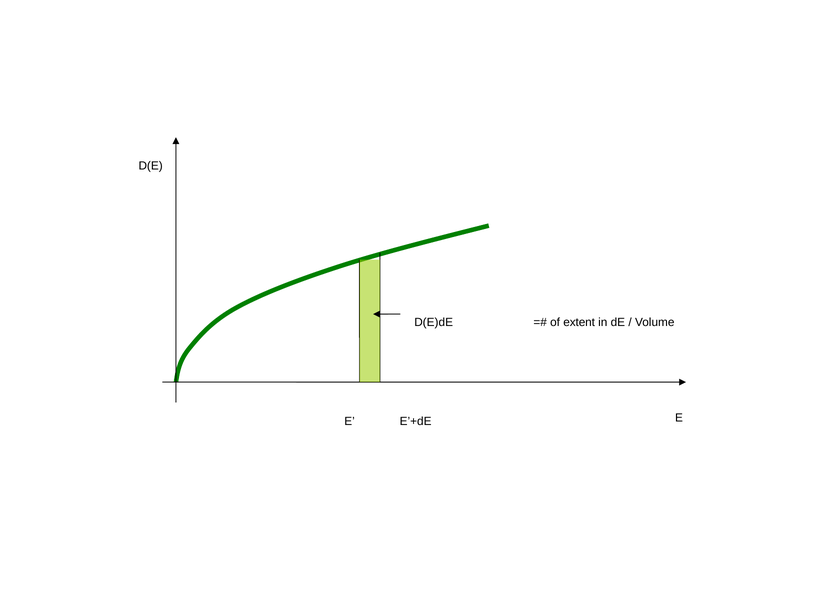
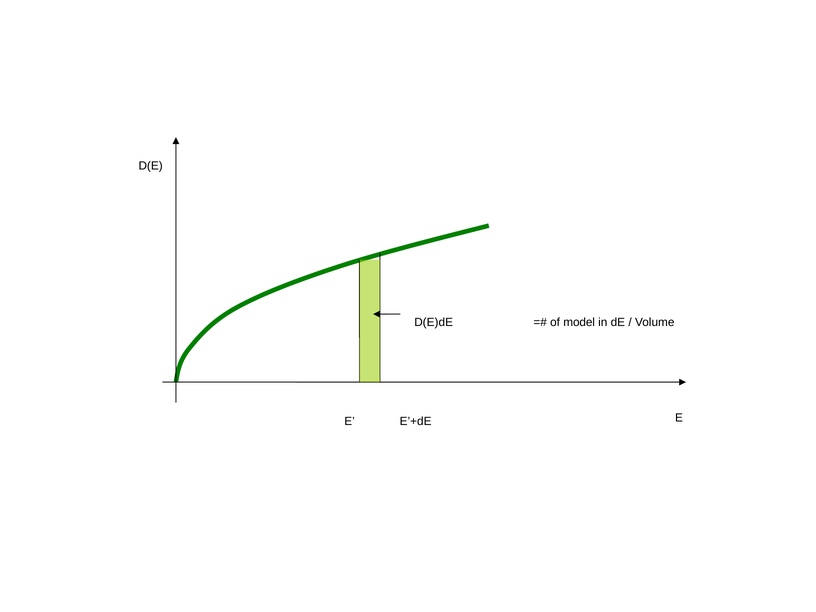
extent: extent -> model (579, 323)
